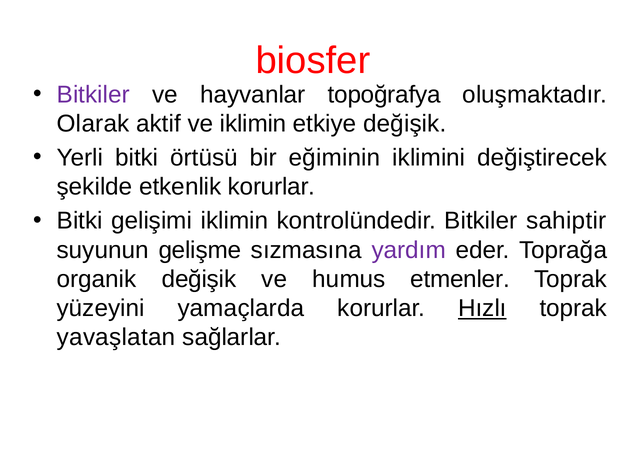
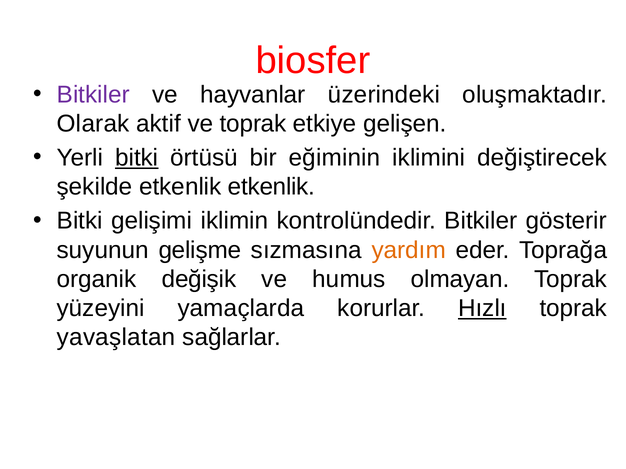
topoğrafya: topoğrafya -> üzerindeki (384, 95)
ve iklimin: iklimin -> toprak (253, 124)
etkiye değişik: değişik -> gelişen (405, 124)
bitki underline: none -> present (137, 158)
etkenlik korurlar: korurlar -> etkenlik (271, 187)
sahiptir: sahiptir -> gösterir (566, 221)
yardım colour: purple -> orange (409, 250)
etmenler: etmenler -> olmayan (460, 279)
